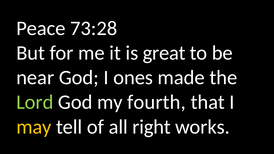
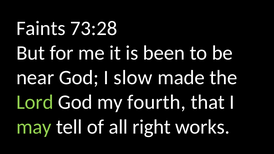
Peace: Peace -> Faints (41, 28)
great: great -> been (164, 53)
ones: ones -> slow (133, 78)
may colour: yellow -> light green (34, 127)
